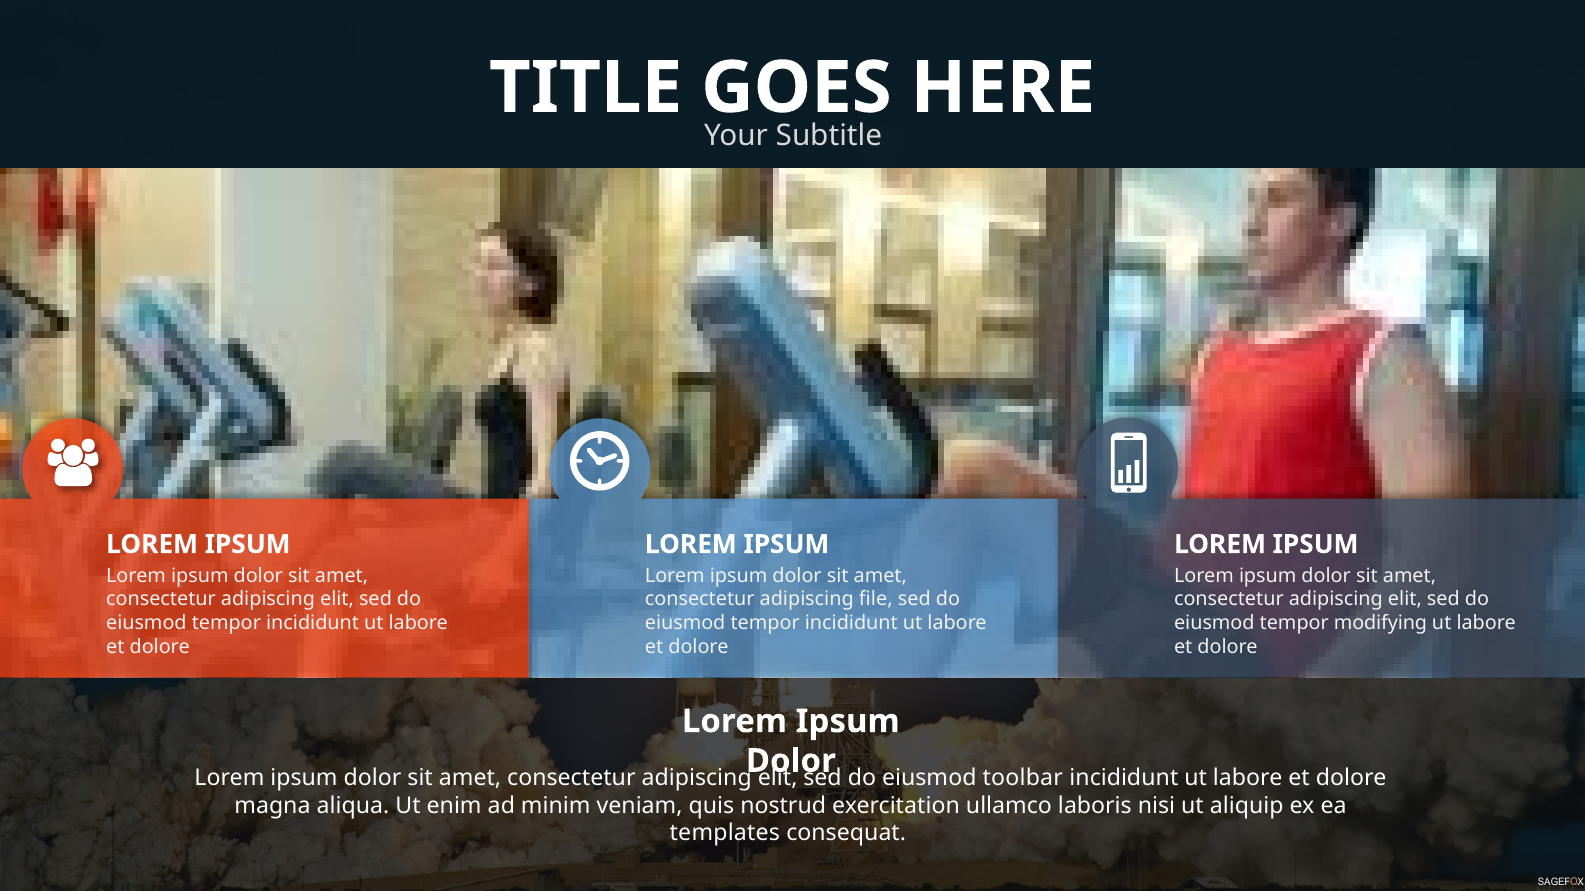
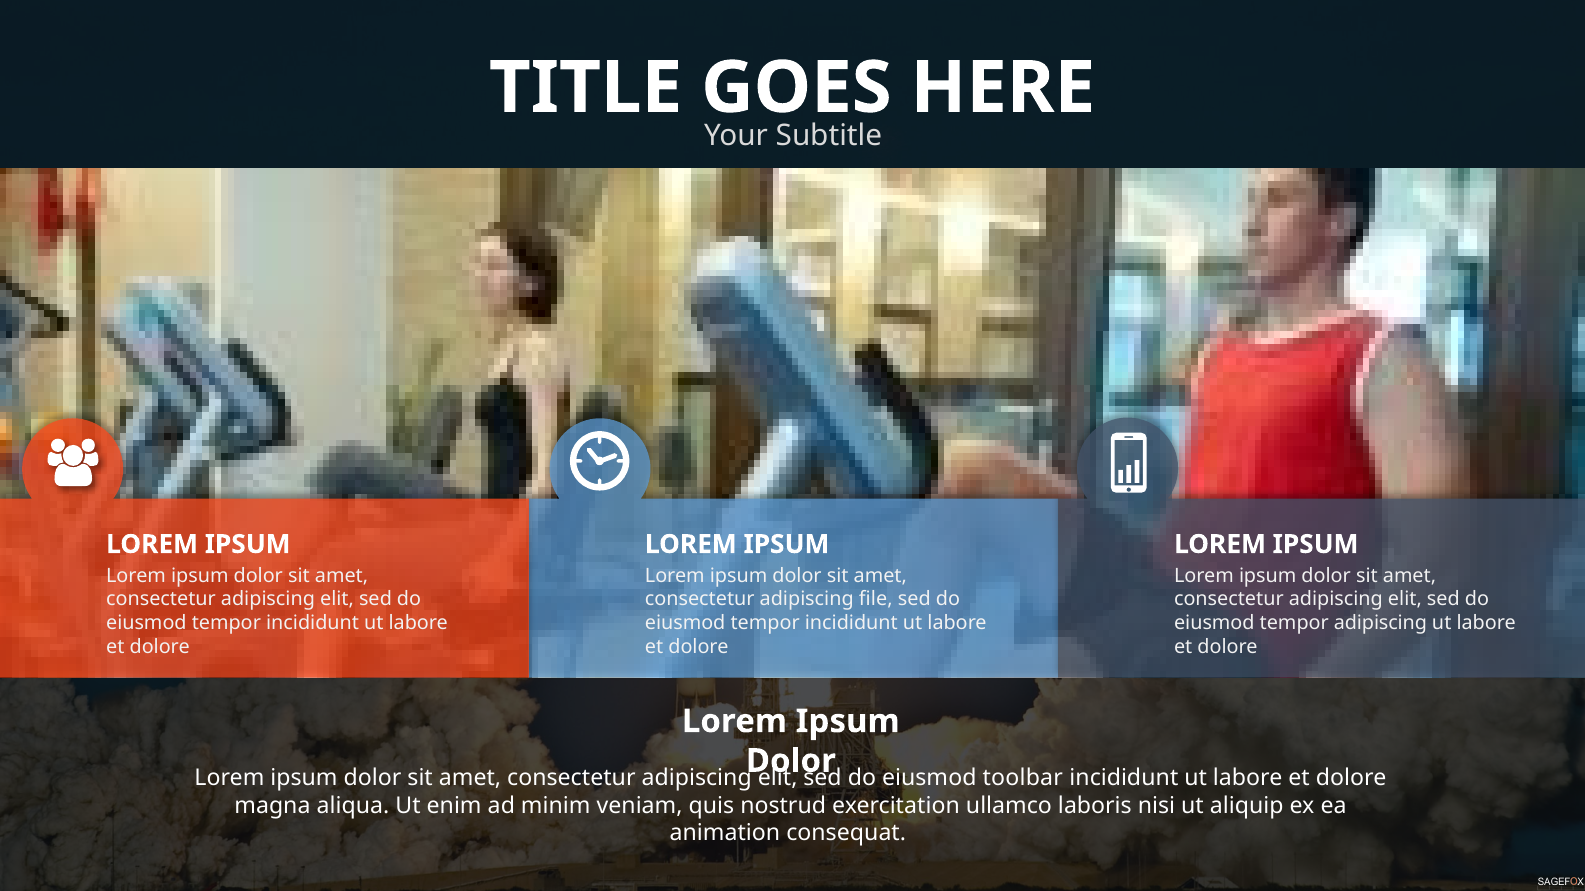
tempor modifying: modifying -> adipiscing (1380, 623)
templates: templates -> animation (725, 834)
